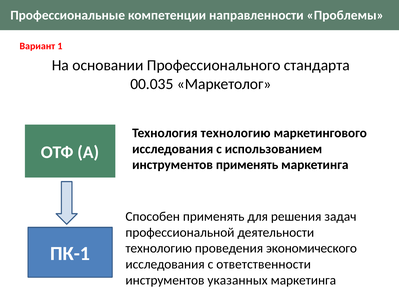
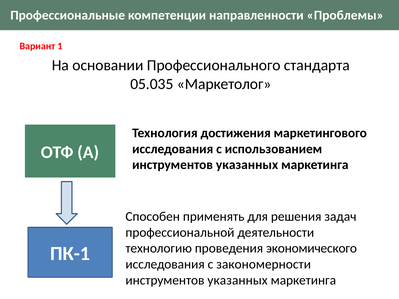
00.035: 00.035 -> 05.035 (152, 84)
Технология технологию: технологию -> достижения (236, 133)
применять: применять -> указанных (247, 165)
ответственности: ответственности -> закономерности (264, 264)
